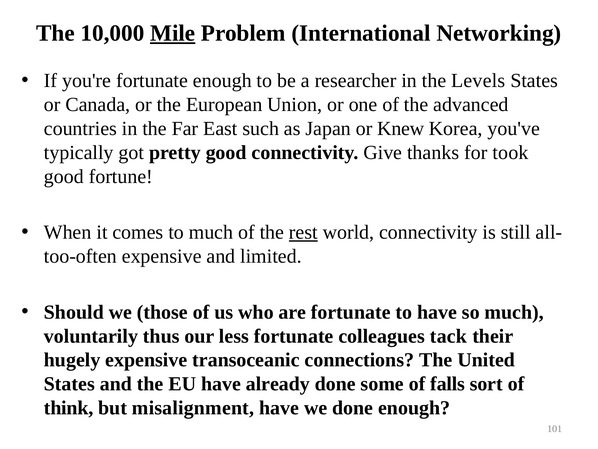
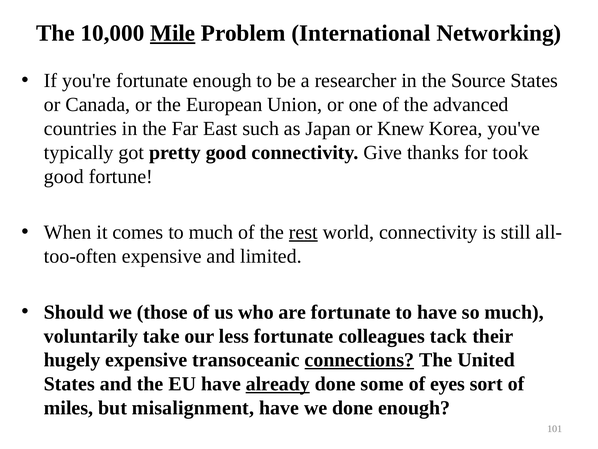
Levels: Levels -> Source (478, 81)
thus: thus -> take (161, 336)
connections underline: none -> present (359, 360)
already underline: none -> present (278, 384)
falls: falls -> eyes (448, 384)
think: think -> miles (69, 407)
